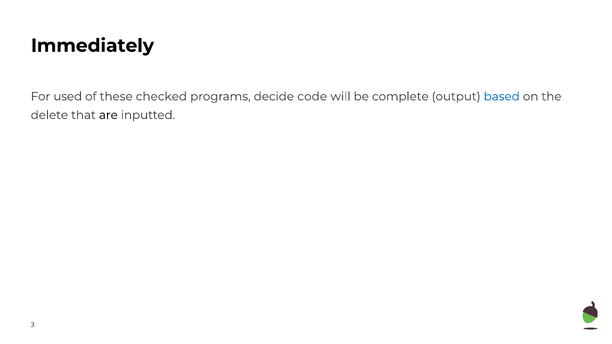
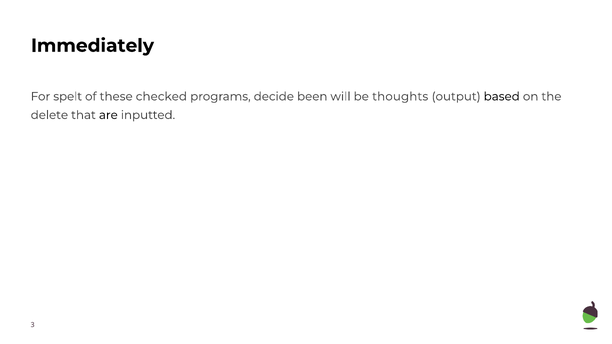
used: used -> spelt (68, 97)
code: code -> been (312, 97)
complete: complete -> thoughts (400, 97)
based colour: blue -> black (502, 97)
